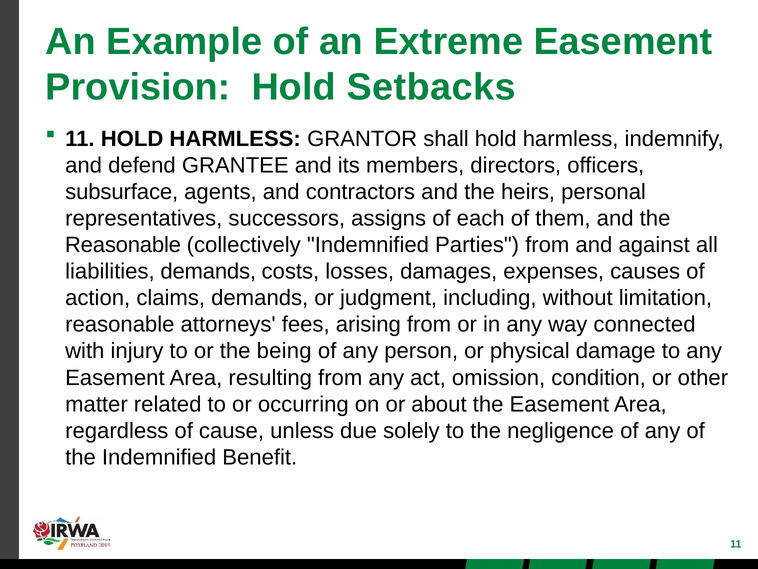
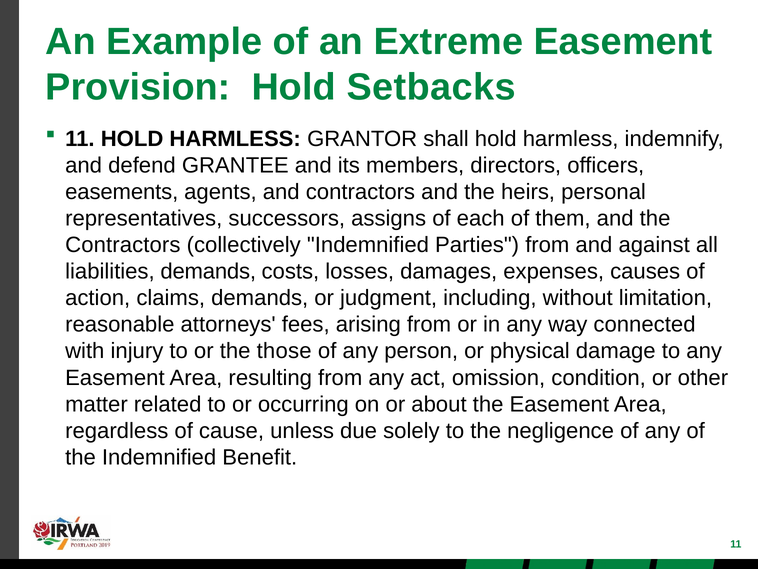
subsurface: subsurface -> easements (122, 192)
Reasonable: Reasonable -> Contractors (123, 245)
being: being -> those (284, 351)
